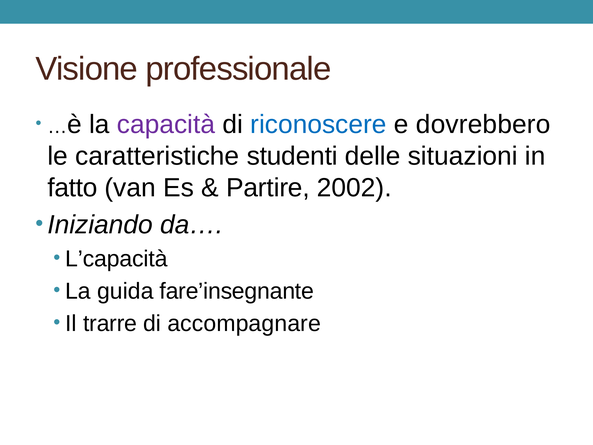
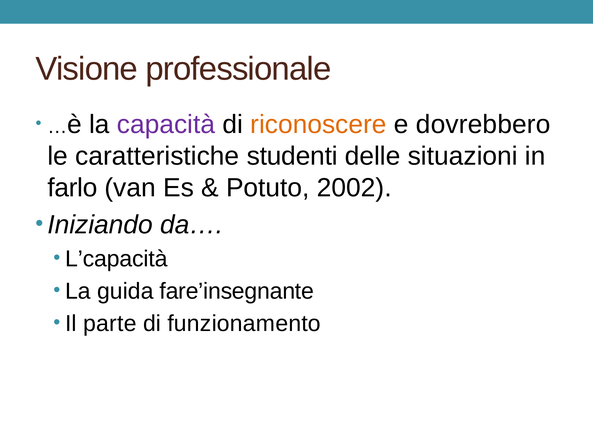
riconoscere colour: blue -> orange (318, 124)
fatto: fatto -> farlo (72, 188)
Partire: Partire -> Potuto (268, 188)
trarre: trarre -> parte (110, 323)
accompagnare: accompagnare -> funzionamento (244, 323)
